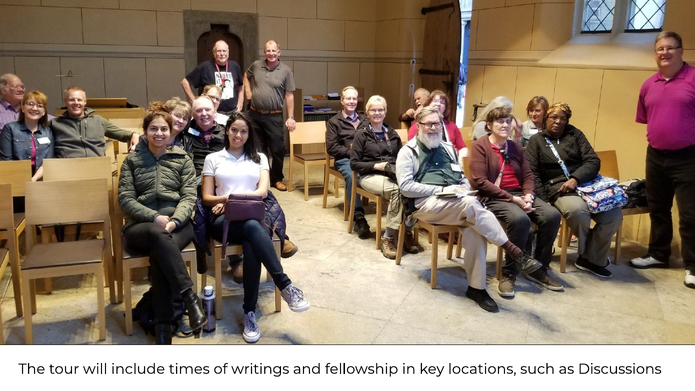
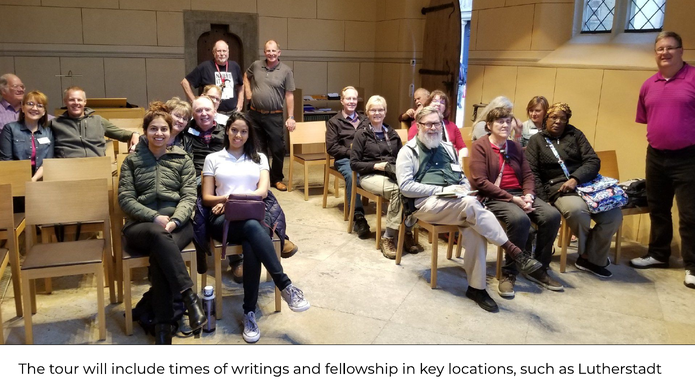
Discussions: Discussions -> Lutherstadt (620, 369)
